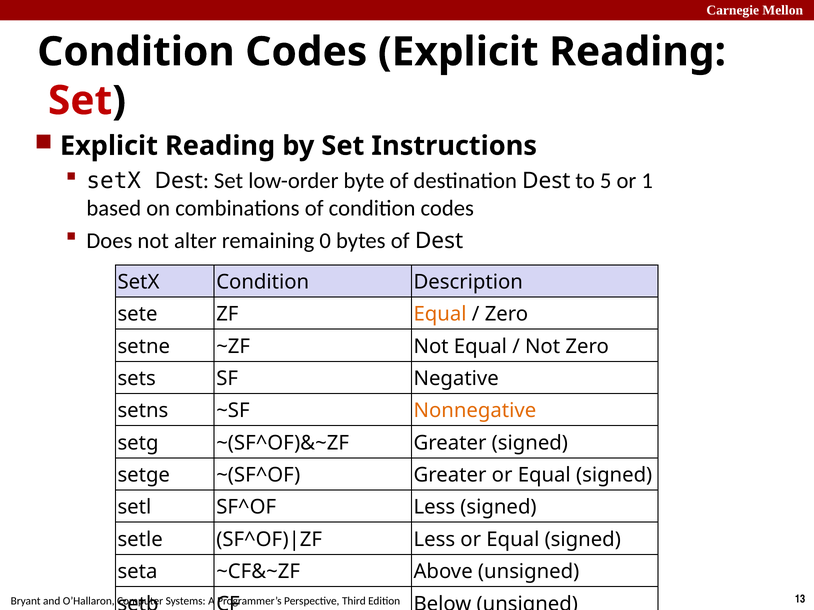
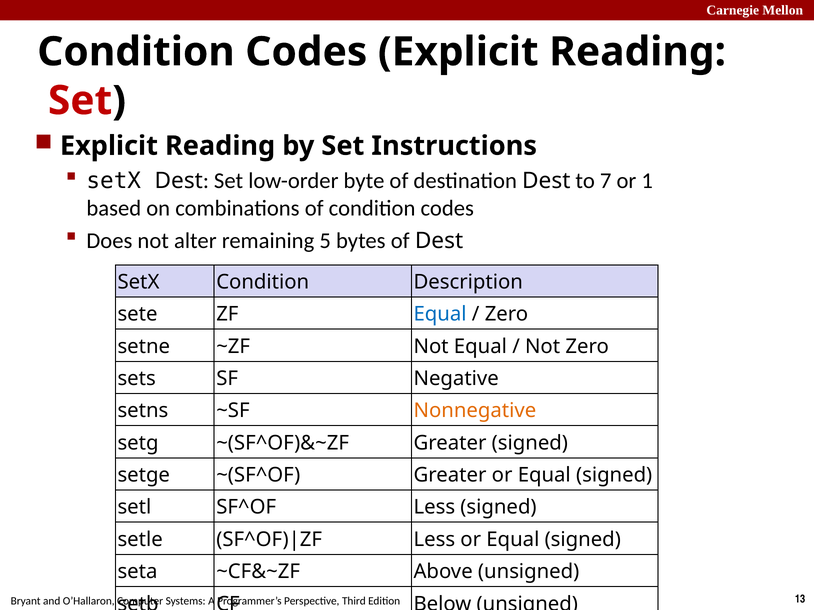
5: 5 -> 7 (606, 181)
0: 0 -> 5 (325, 241)
Equal colour: orange -> blue (440, 314)
